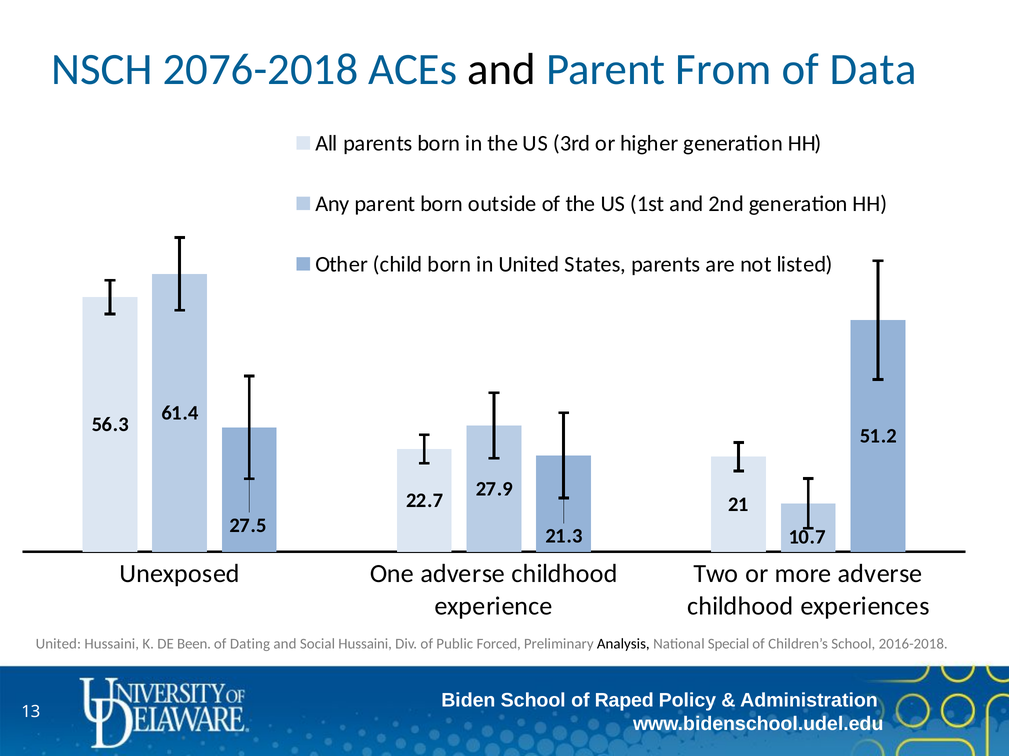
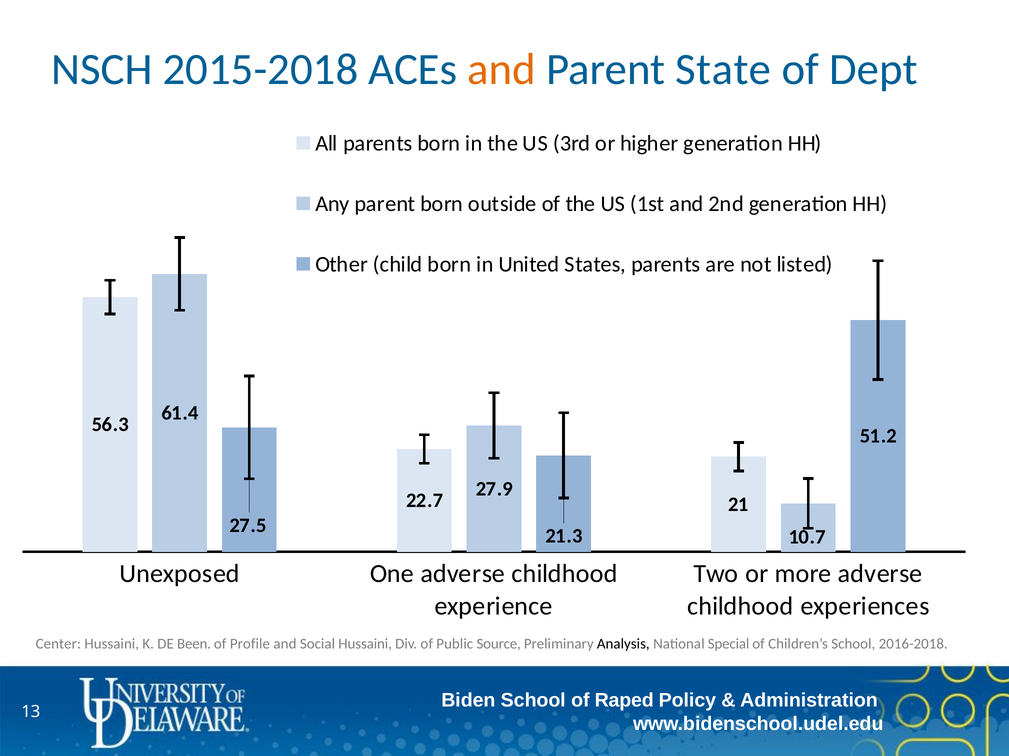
2076-2018: 2076-2018 -> 2015-2018 (261, 70)
and colour: black -> orange (502, 70)
From: From -> State (723, 70)
Data: Data -> Dept (873, 70)
United: United -> Center (58, 644)
Dating: Dating -> Profile (250, 644)
Forced: Forced -> Source (499, 644)
